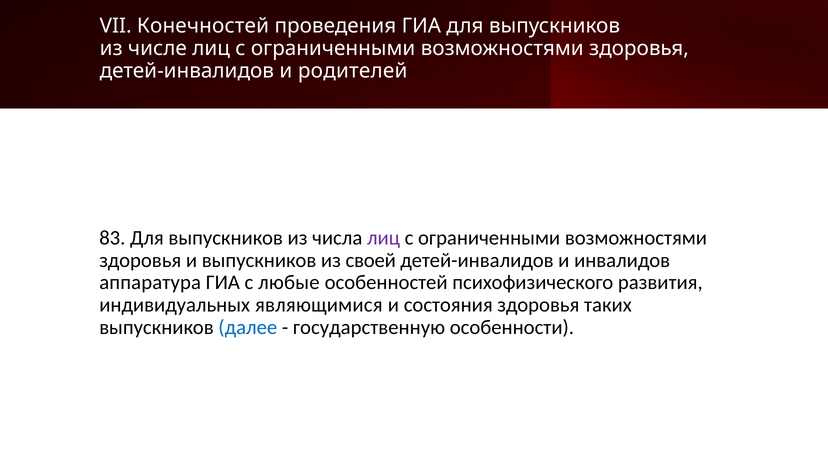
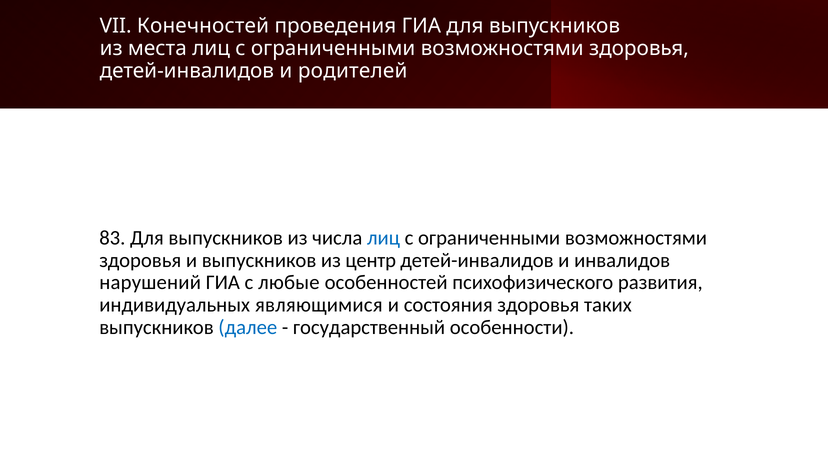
числе: числе -> места (157, 48)
лиц colour: purple -> blue (383, 238)
своей: своей -> центр (371, 260)
аппаратура: аппаратура -> нарушений (150, 282)
государственную: государственную -> государственный (369, 327)
